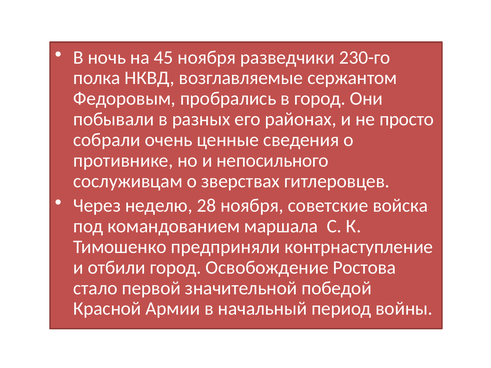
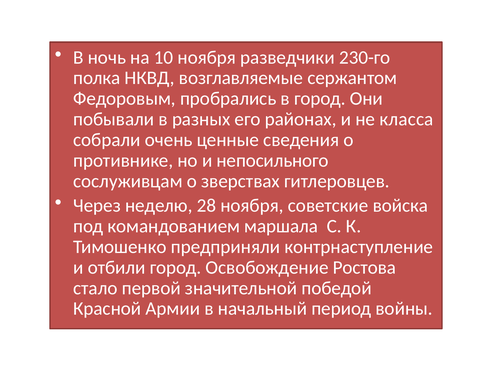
45: 45 -> 10 (164, 57)
просто: просто -> класса (406, 119)
